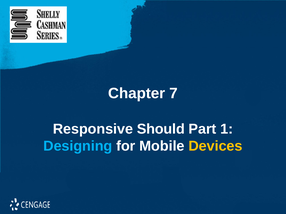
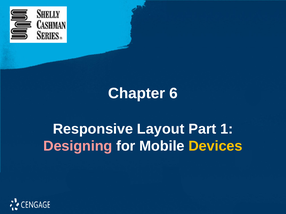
7: 7 -> 6 (174, 93)
Should: Should -> Layout (161, 129)
Designing colour: light blue -> pink (78, 146)
